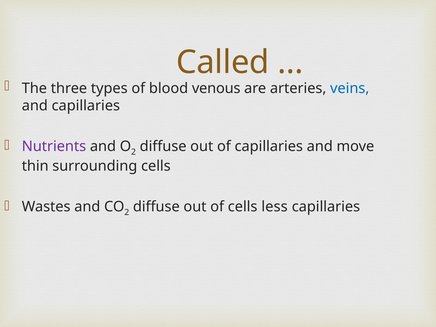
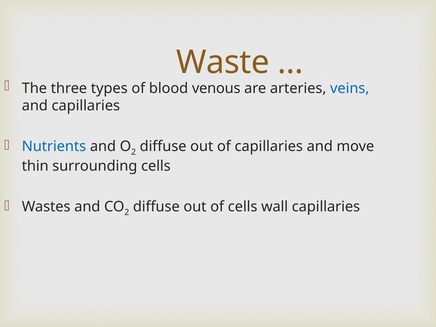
Called: Called -> Waste (223, 63)
Nutrients colour: purple -> blue (54, 146)
less: less -> wall (275, 207)
